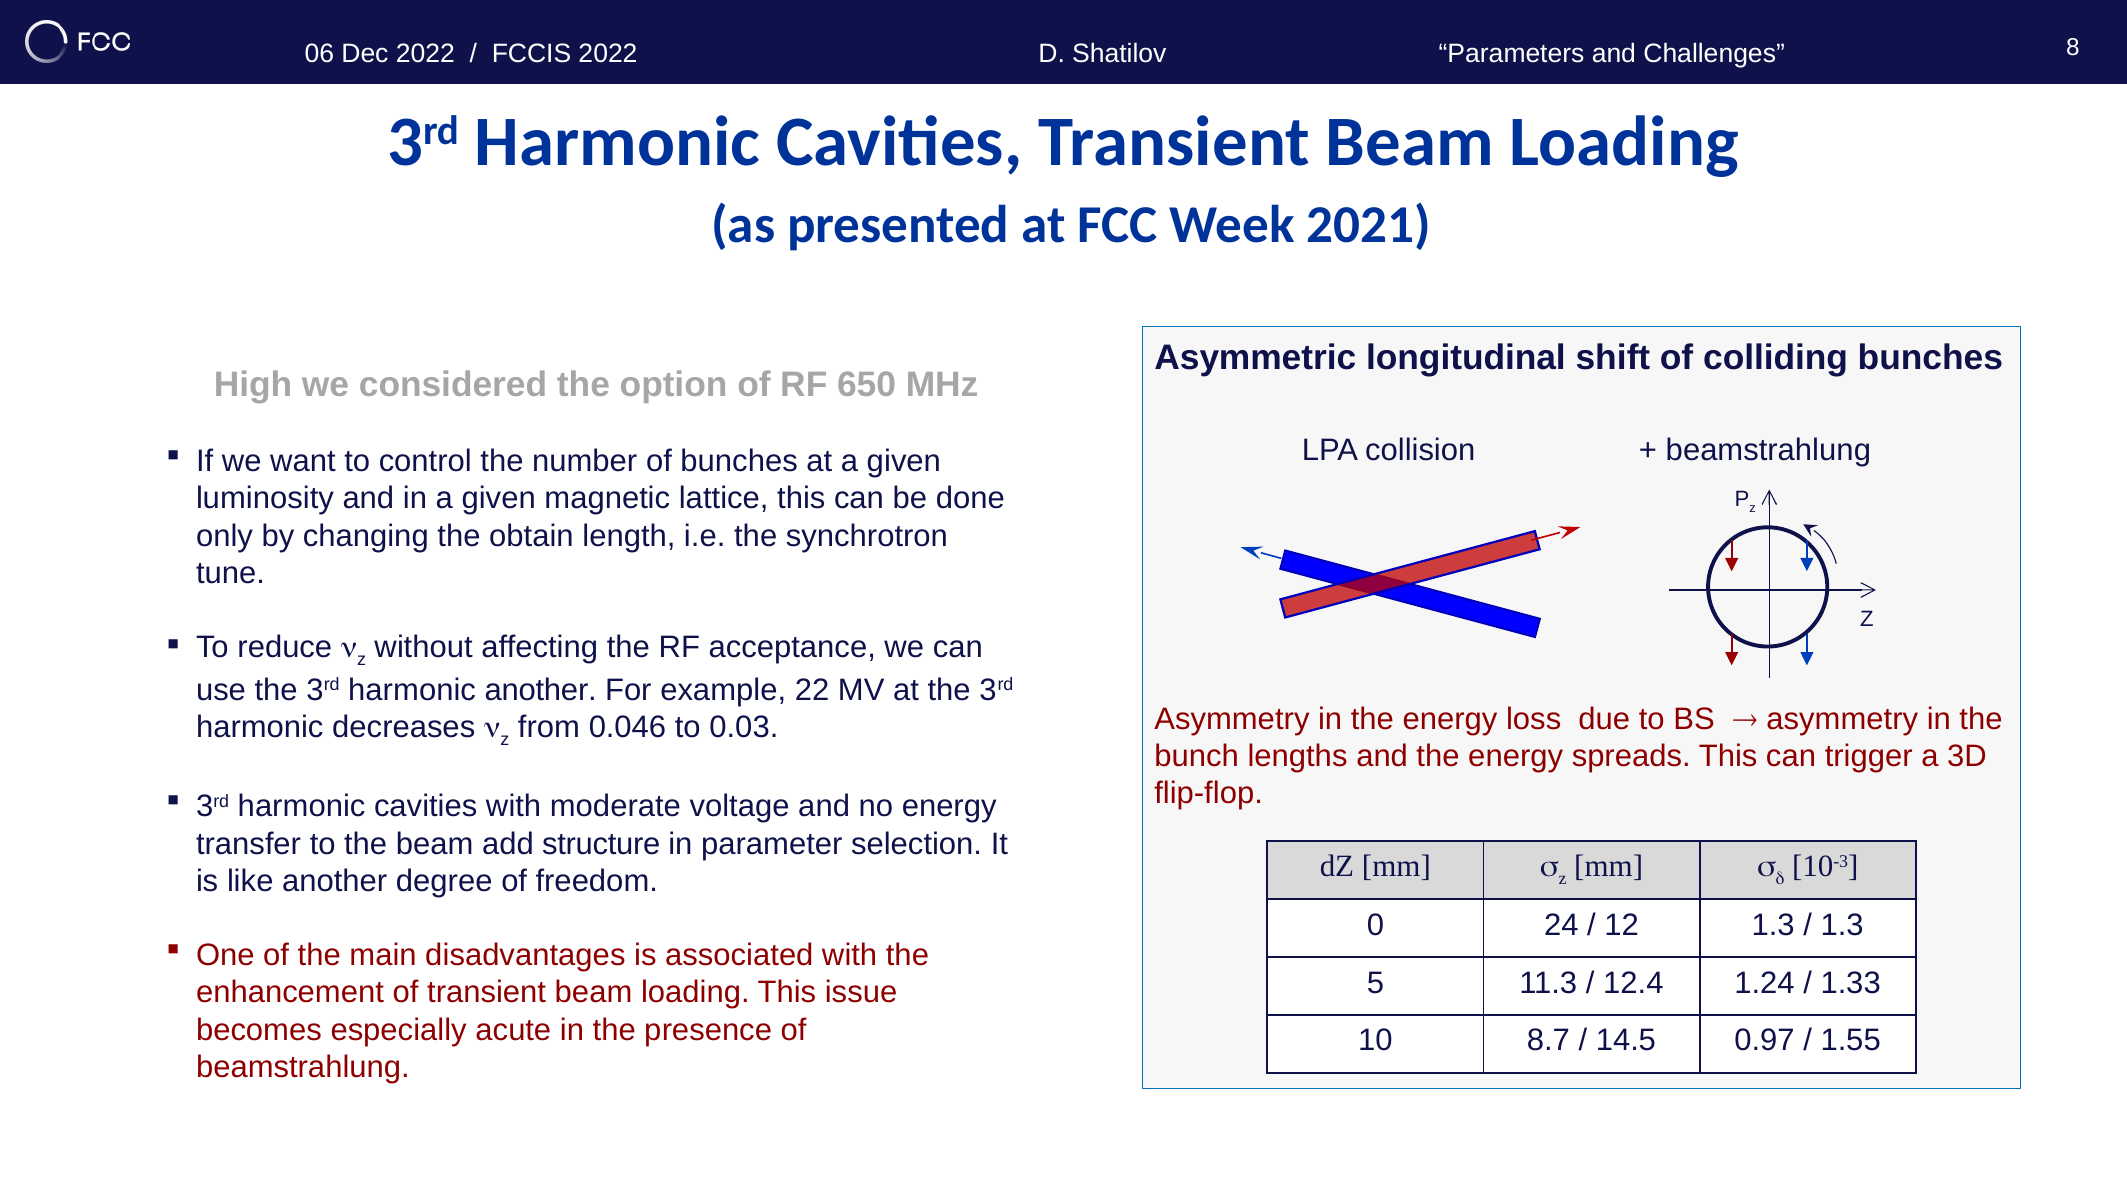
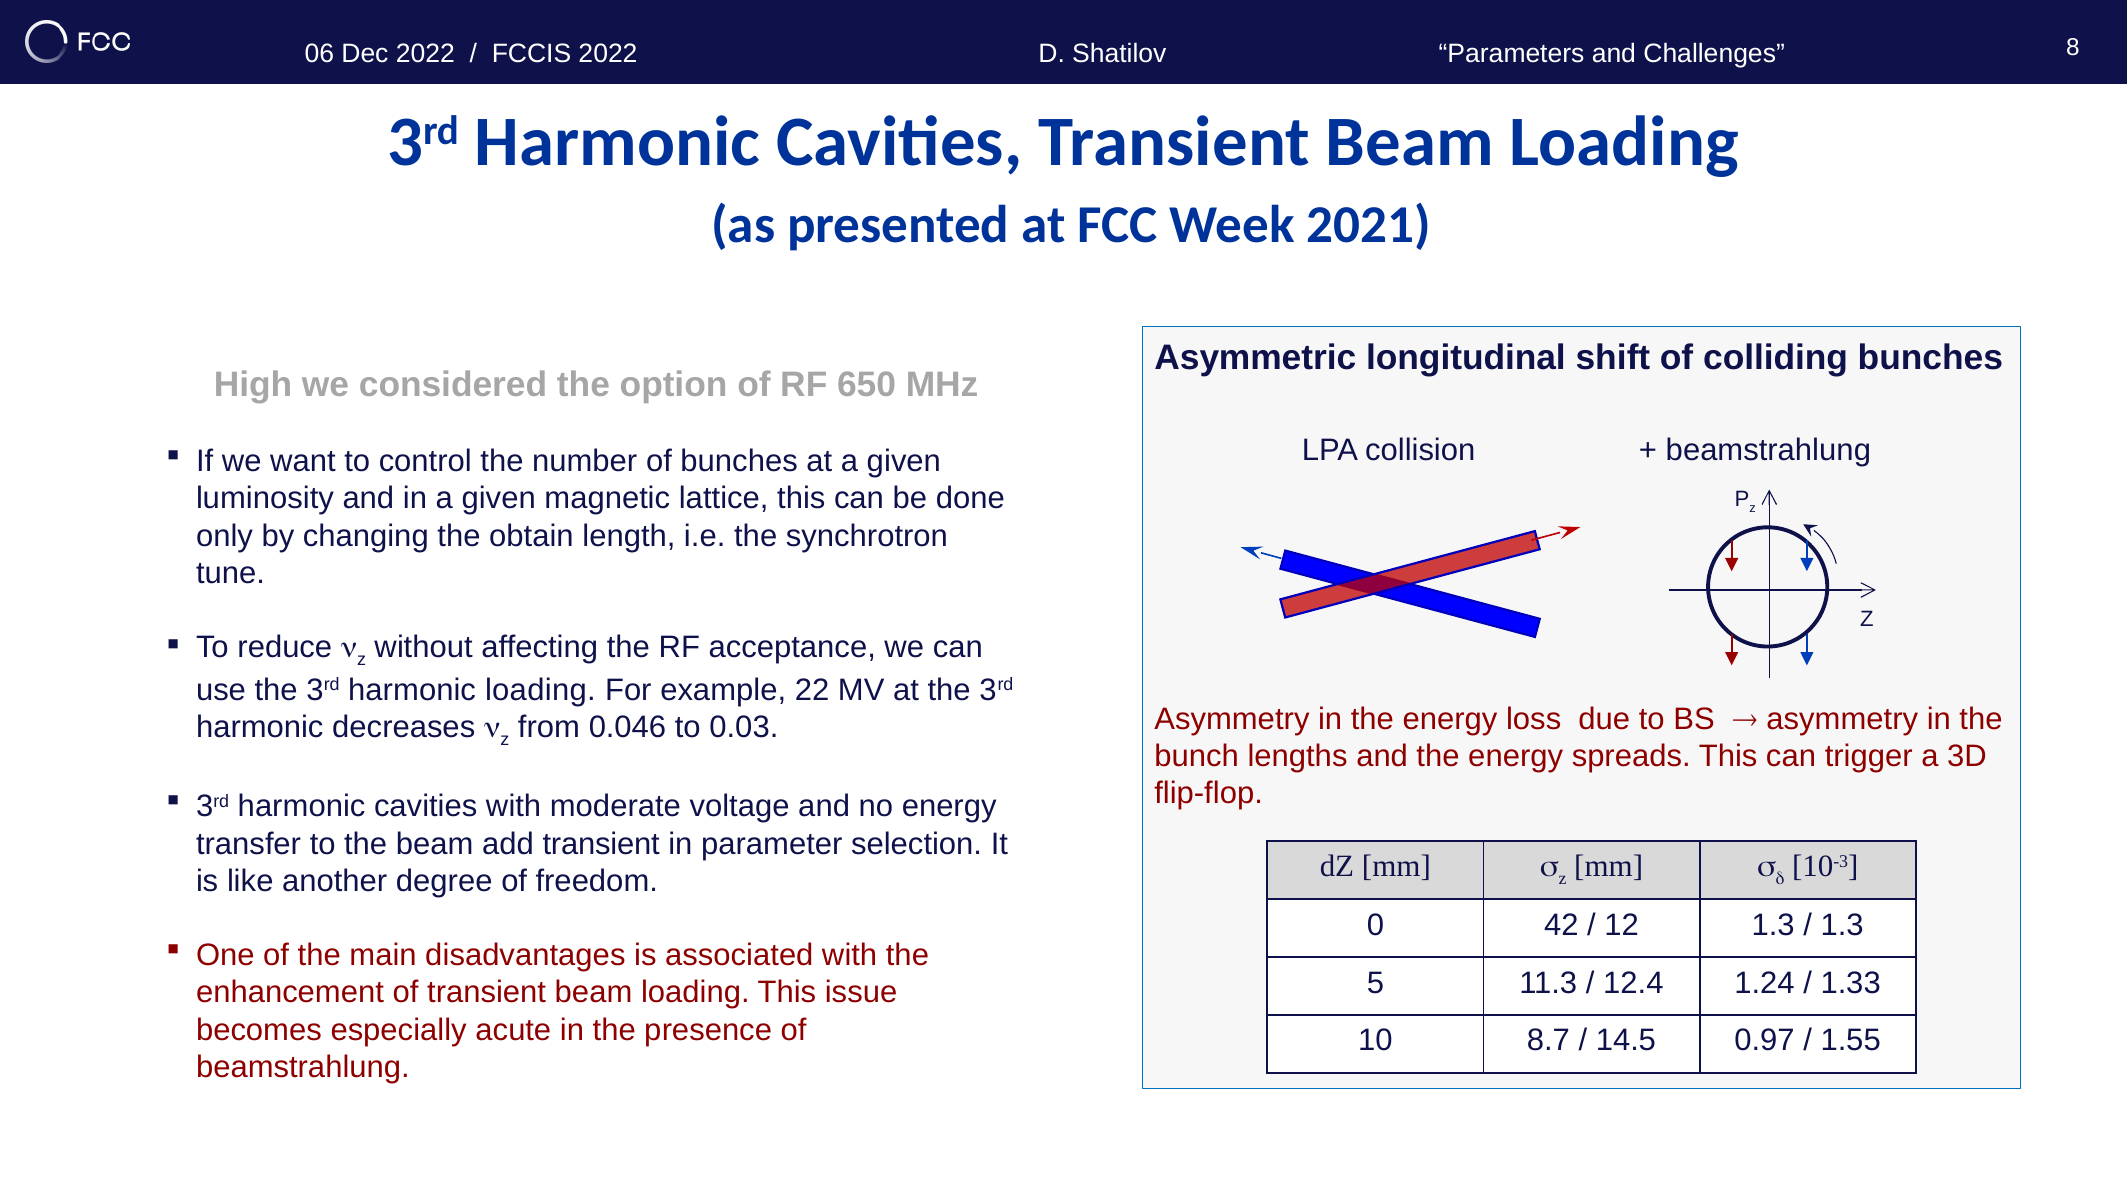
harmonic another: another -> loading (540, 690)
add structure: structure -> transient (601, 844)
24: 24 -> 42 (1561, 925)
